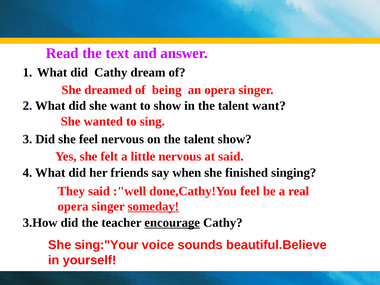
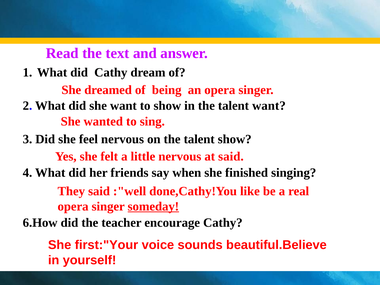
done,Cathy!You feel: feel -> like (250, 191)
3.How: 3.How -> 6.How (40, 223)
encourage underline: present -> none (172, 223)
sing:"Your: sing:"Your -> first:"Your (106, 245)
